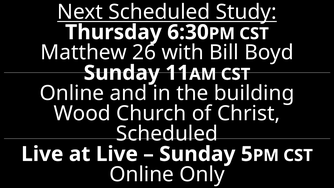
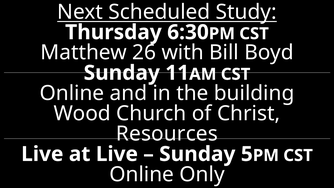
Scheduled: Scheduled -> Resources (167, 134)
